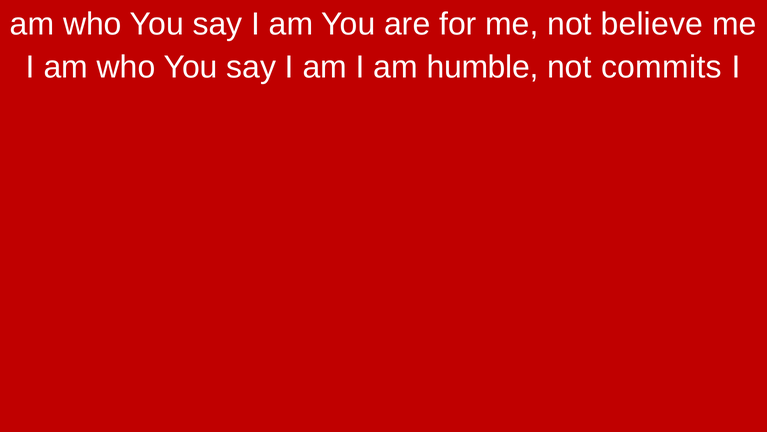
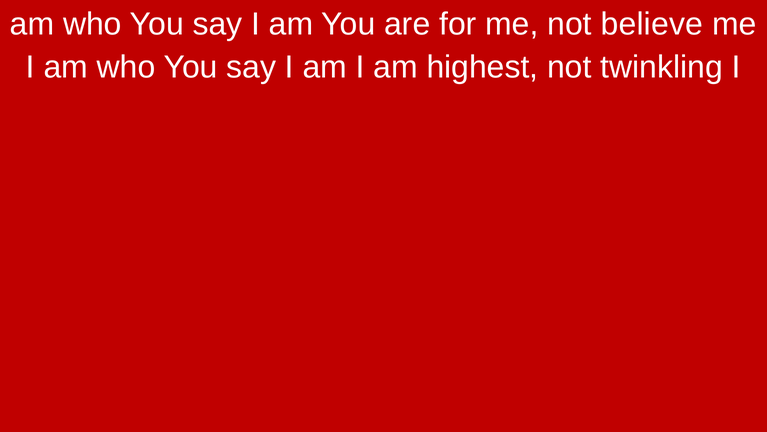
humble: humble -> highest (482, 67)
commits: commits -> twinkling (662, 67)
